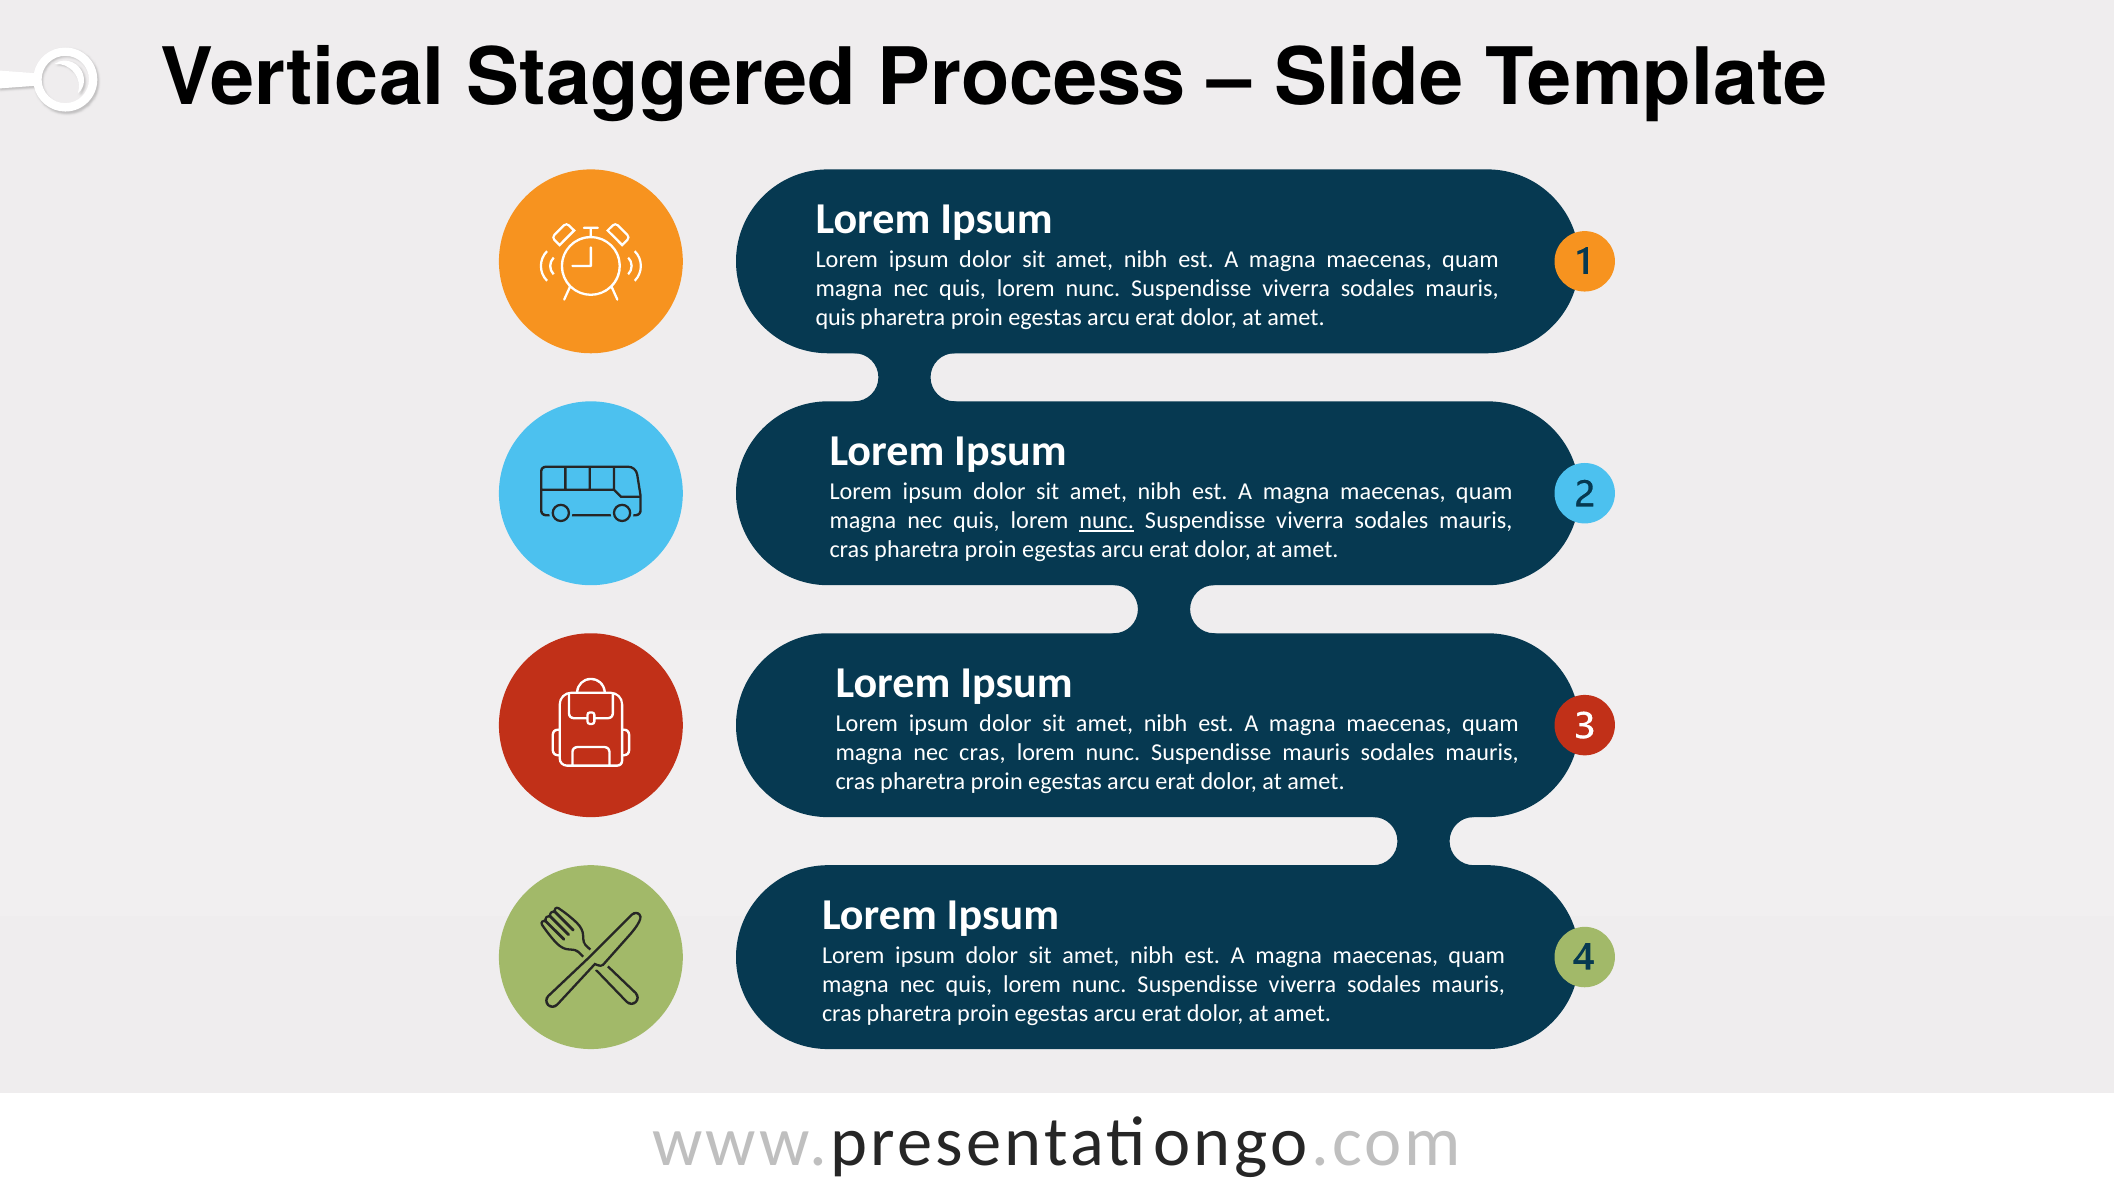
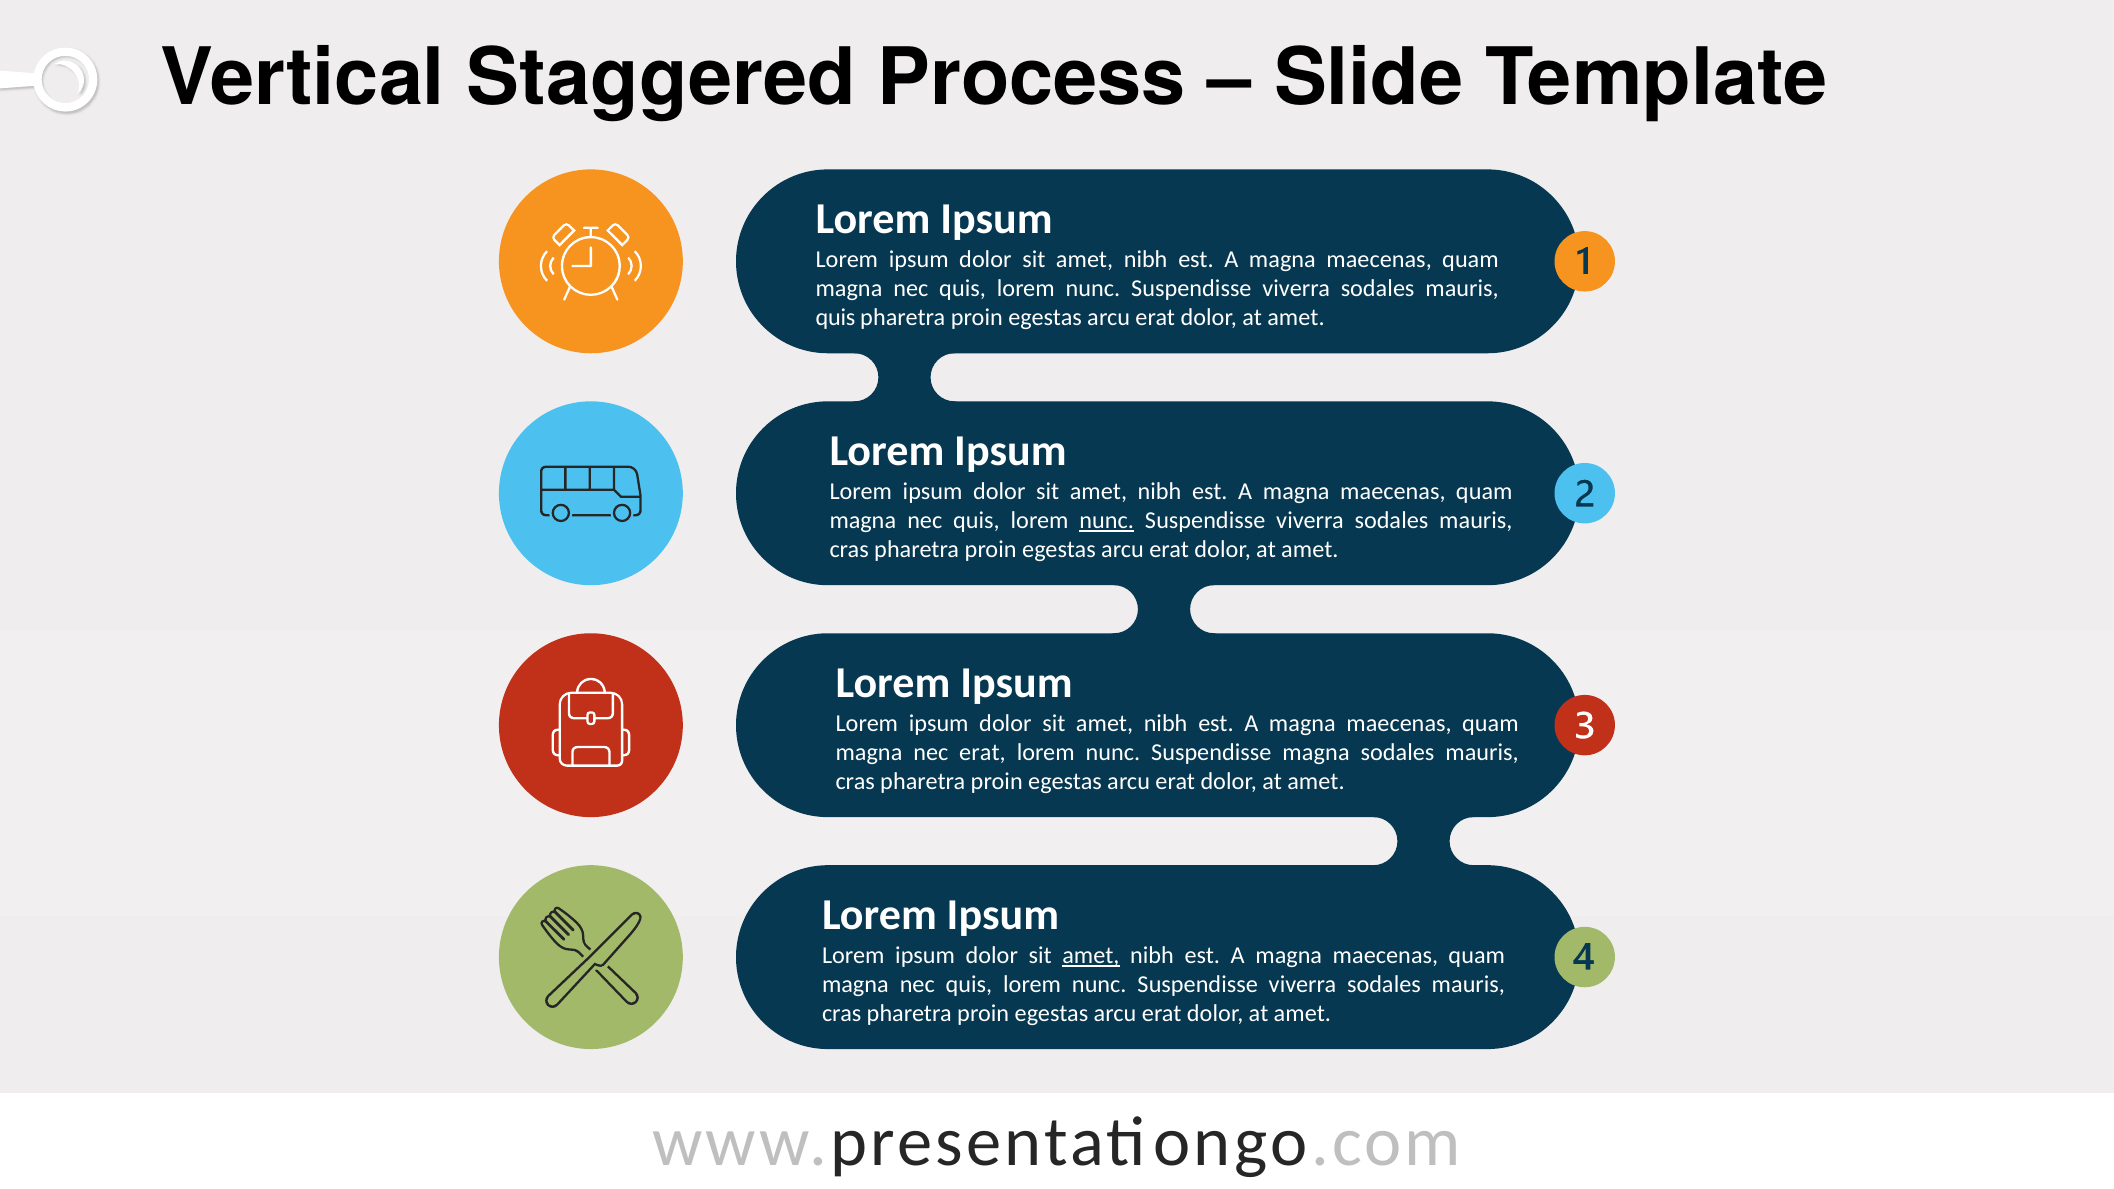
nec cras: cras -> erat (982, 753)
Suspendisse mauris: mauris -> magna (1316, 753)
amet underline: none -> present (1091, 956)
